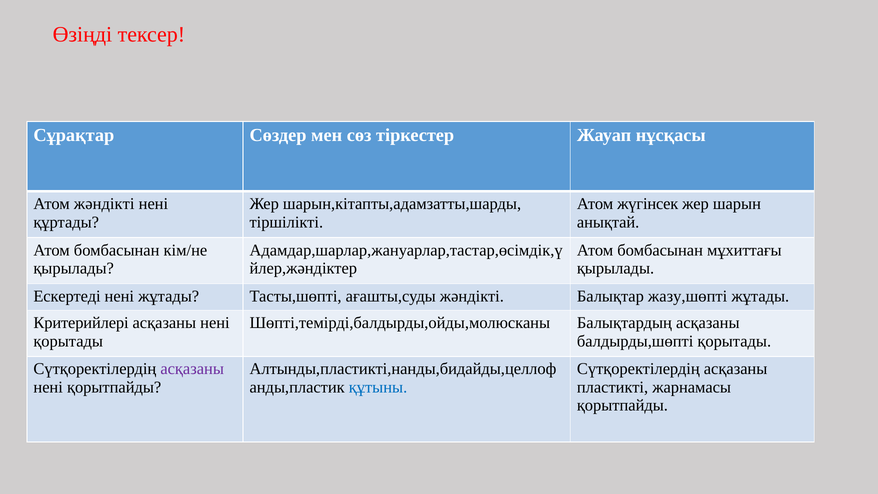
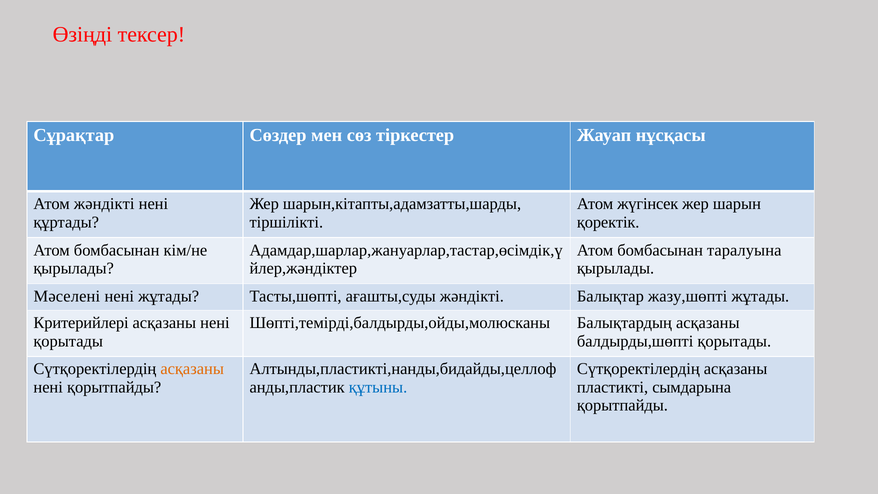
анықтай: анықтай -> қоректік (608, 222)
мұхиттағы: мұхиттағы -> таралуына (744, 250)
Ескертеді: Ескертеді -> Мәселені (67, 296)
асқазаны colour: purple -> orange (192, 369)
жарнамасы: жарнамасы -> сымдарына (692, 387)
